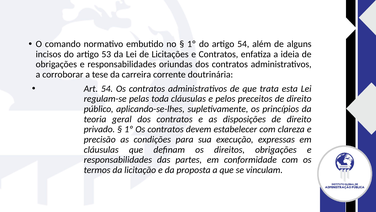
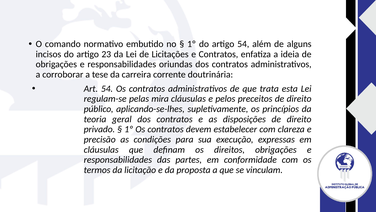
53: 53 -> 23 (106, 54)
toda: toda -> mira (160, 99)
